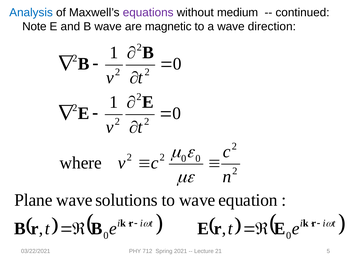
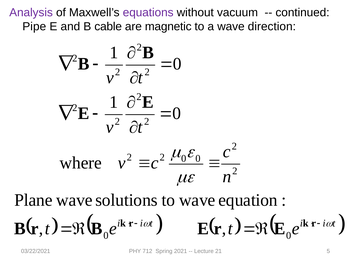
Analysis colour: blue -> purple (31, 12)
medium: medium -> vacuum (238, 12)
Note: Note -> Pipe (34, 27)
B wave: wave -> cable (108, 27)
